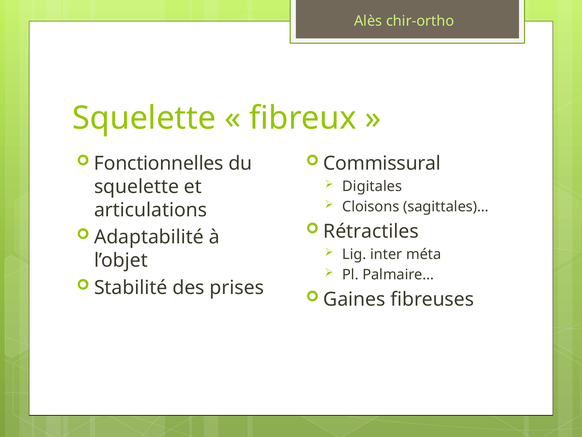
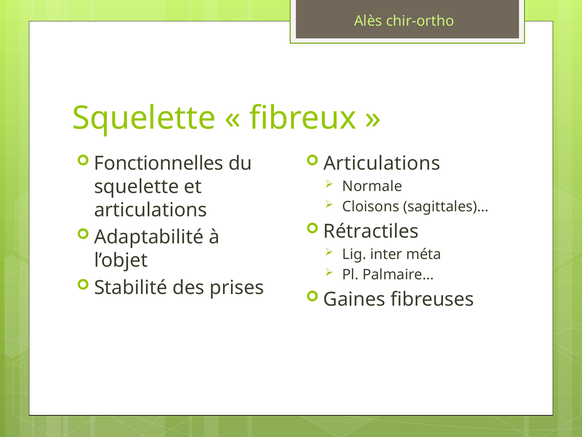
Commissural: Commissural -> Articulations (382, 163)
Digitales: Digitales -> Normale (372, 186)
